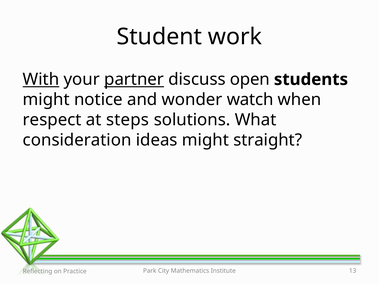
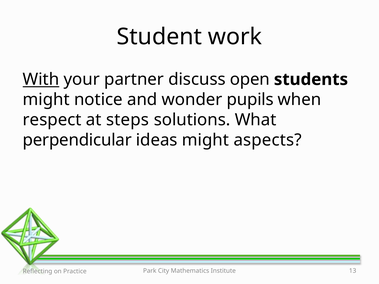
partner underline: present -> none (134, 80)
watch: watch -> pupils (250, 100)
consideration: consideration -> perpendicular (77, 140)
straight: straight -> aspects (268, 140)
